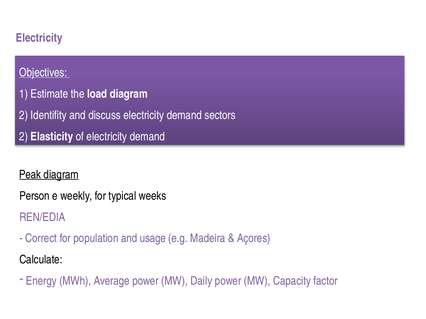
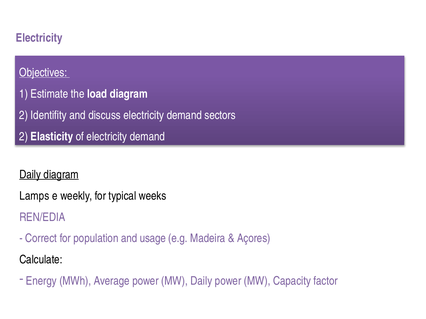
Peak: Peak -> Daily (30, 175)
Person: Person -> Lamps (34, 196)
